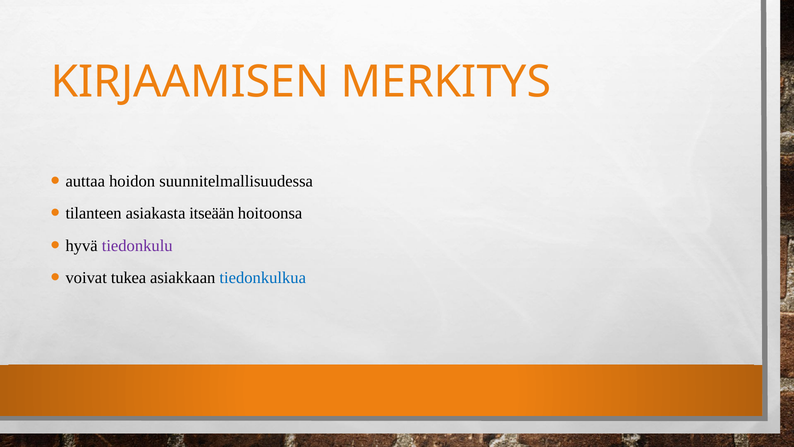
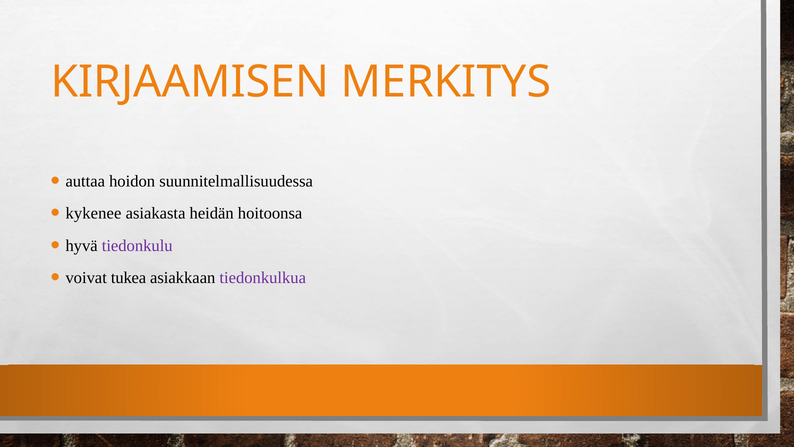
tilanteen: tilanteen -> kykenee (93, 213)
itseään: itseään -> heidän (212, 213)
tiedonkulkua colour: blue -> purple (263, 277)
